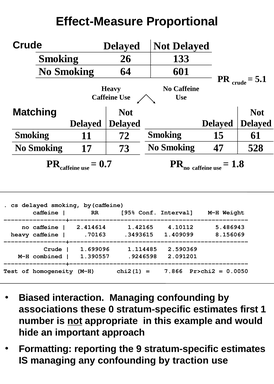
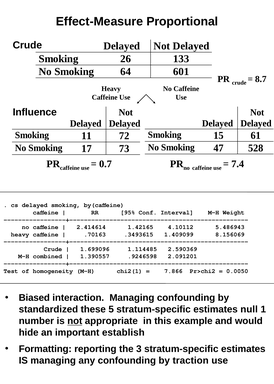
5.1: 5.1 -> 8.7 (261, 79)
Matching: Matching -> Influence (35, 112)
1.8: 1.8 -> 7.4 (238, 164)
associations: associations -> standardized (48, 309)
0: 0 -> 5 (111, 309)
first: first -> null (249, 309)
approach: approach -> establish (123, 332)
9: 9 -> 3 (139, 349)
